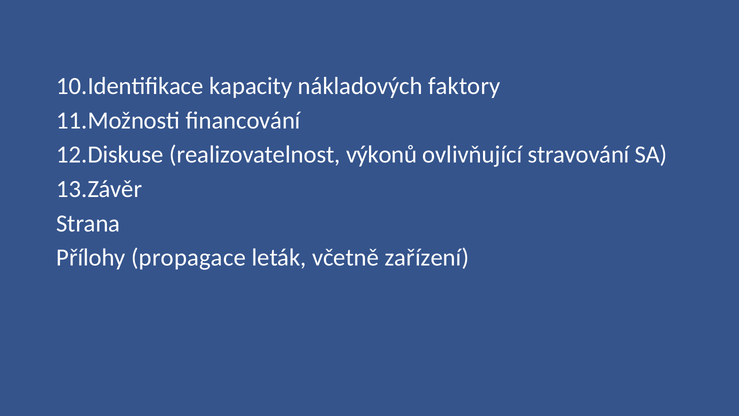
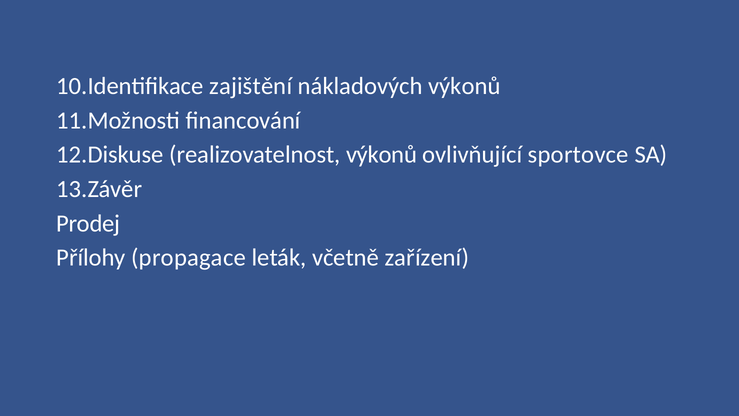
kapacity: kapacity -> zajištění (251, 86)
nákladových faktory: faktory -> výkonů (464, 86)
stravování: stravování -> sportovce (578, 155)
Strana: Strana -> Prodej (88, 223)
